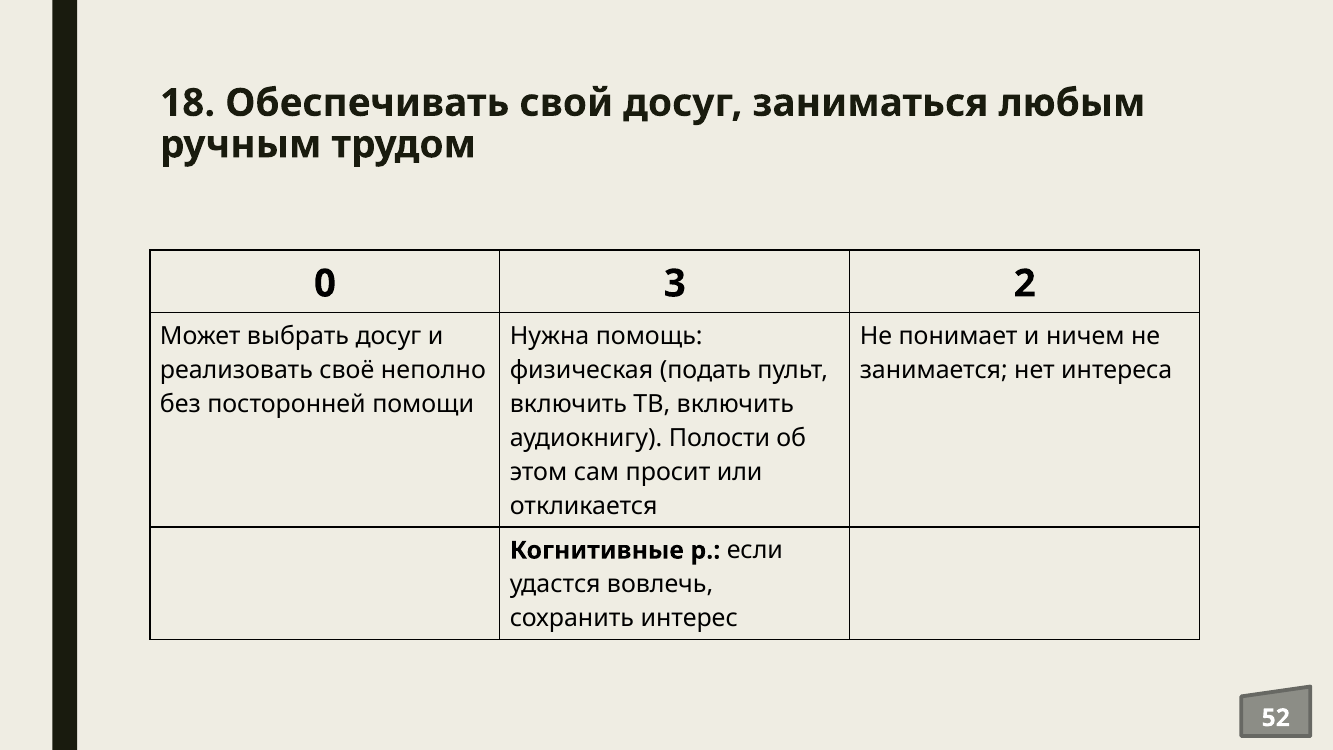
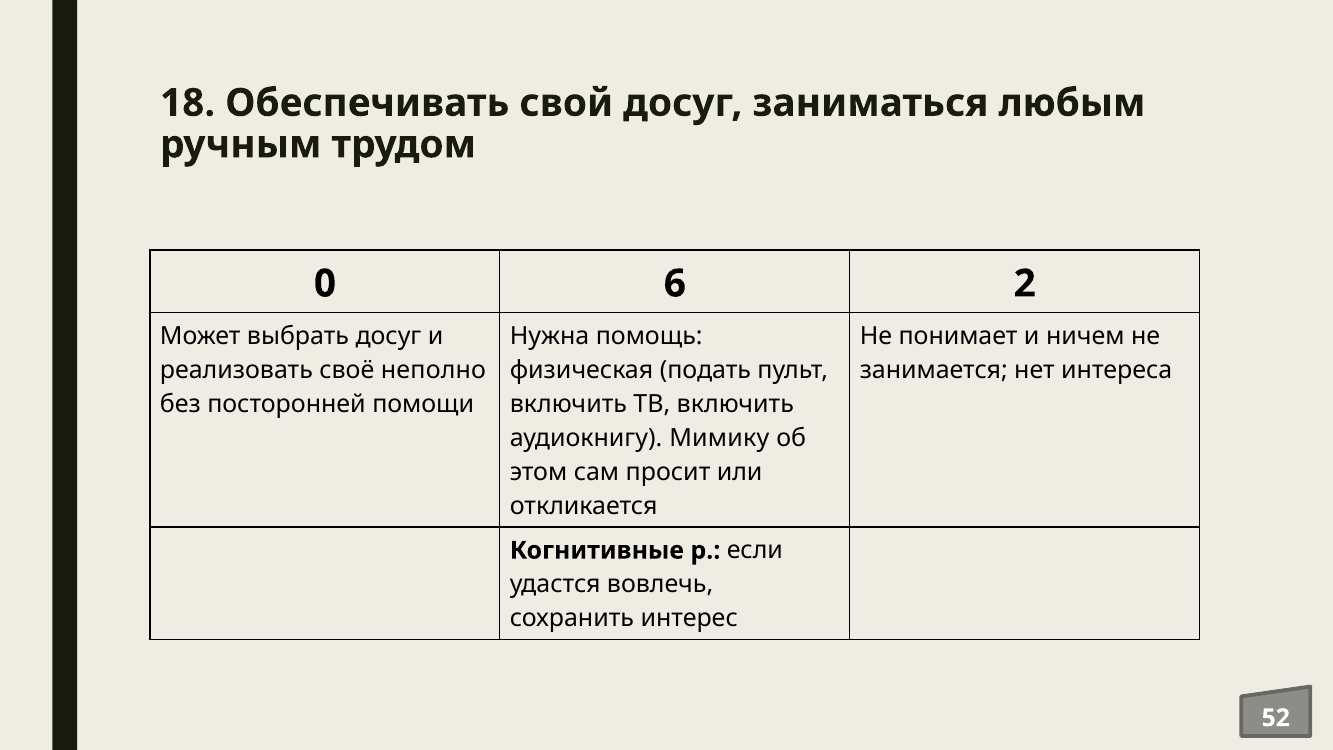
3: 3 -> 6 (675, 284)
Полости: Полости -> Мимику (719, 438)
